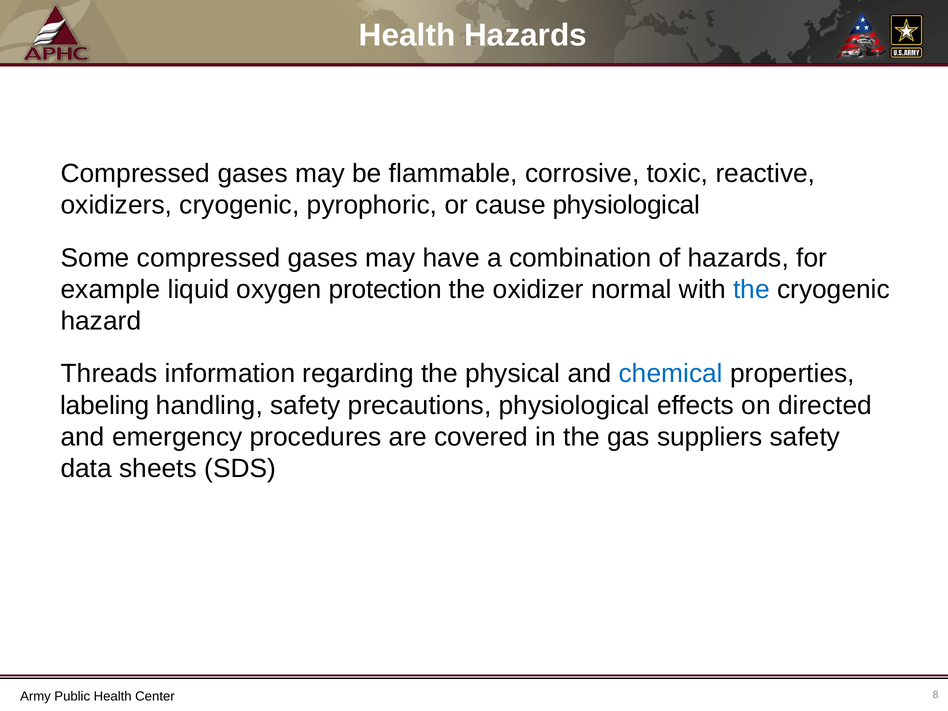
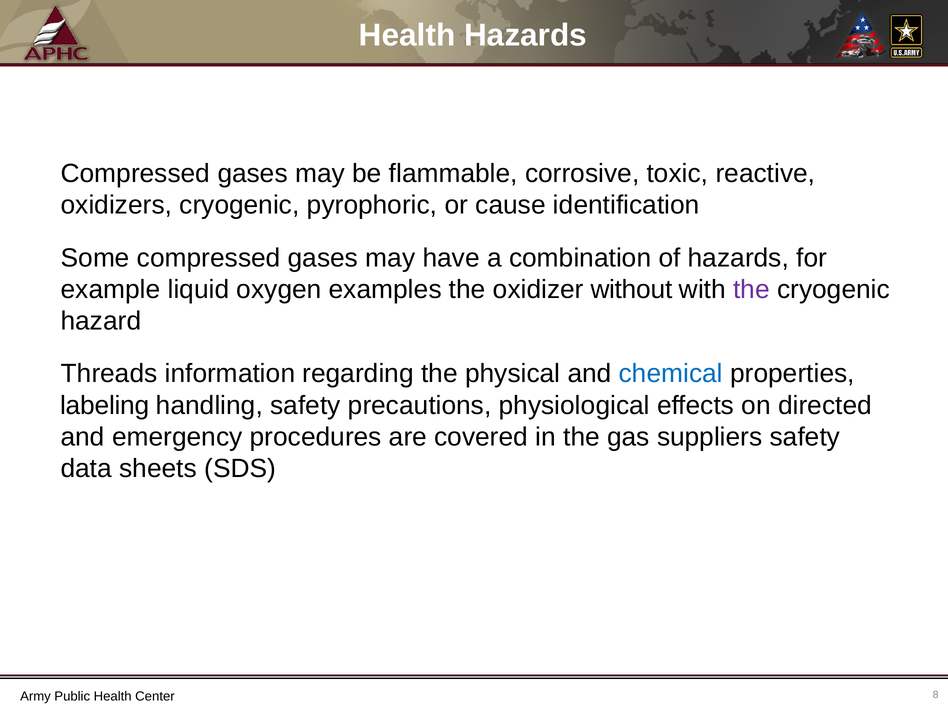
cause physiological: physiological -> identification (626, 205)
protection: protection -> examples (385, 289)
normal: normal -> without (632, 289)
the colour: blue -> purple (751, 289)
